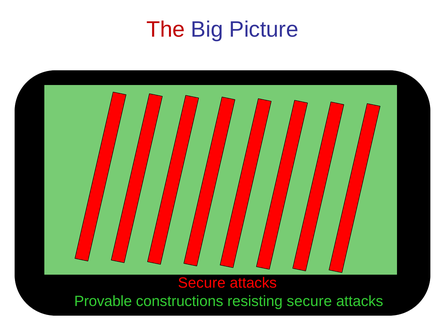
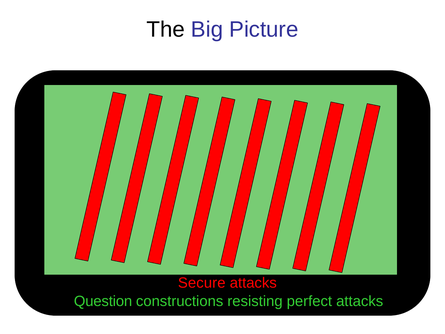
The colour: red -> black (166, 29)
Provable: Provable -> Question (103, 301)
resisting secure: secure -> perfect (309, 301)
